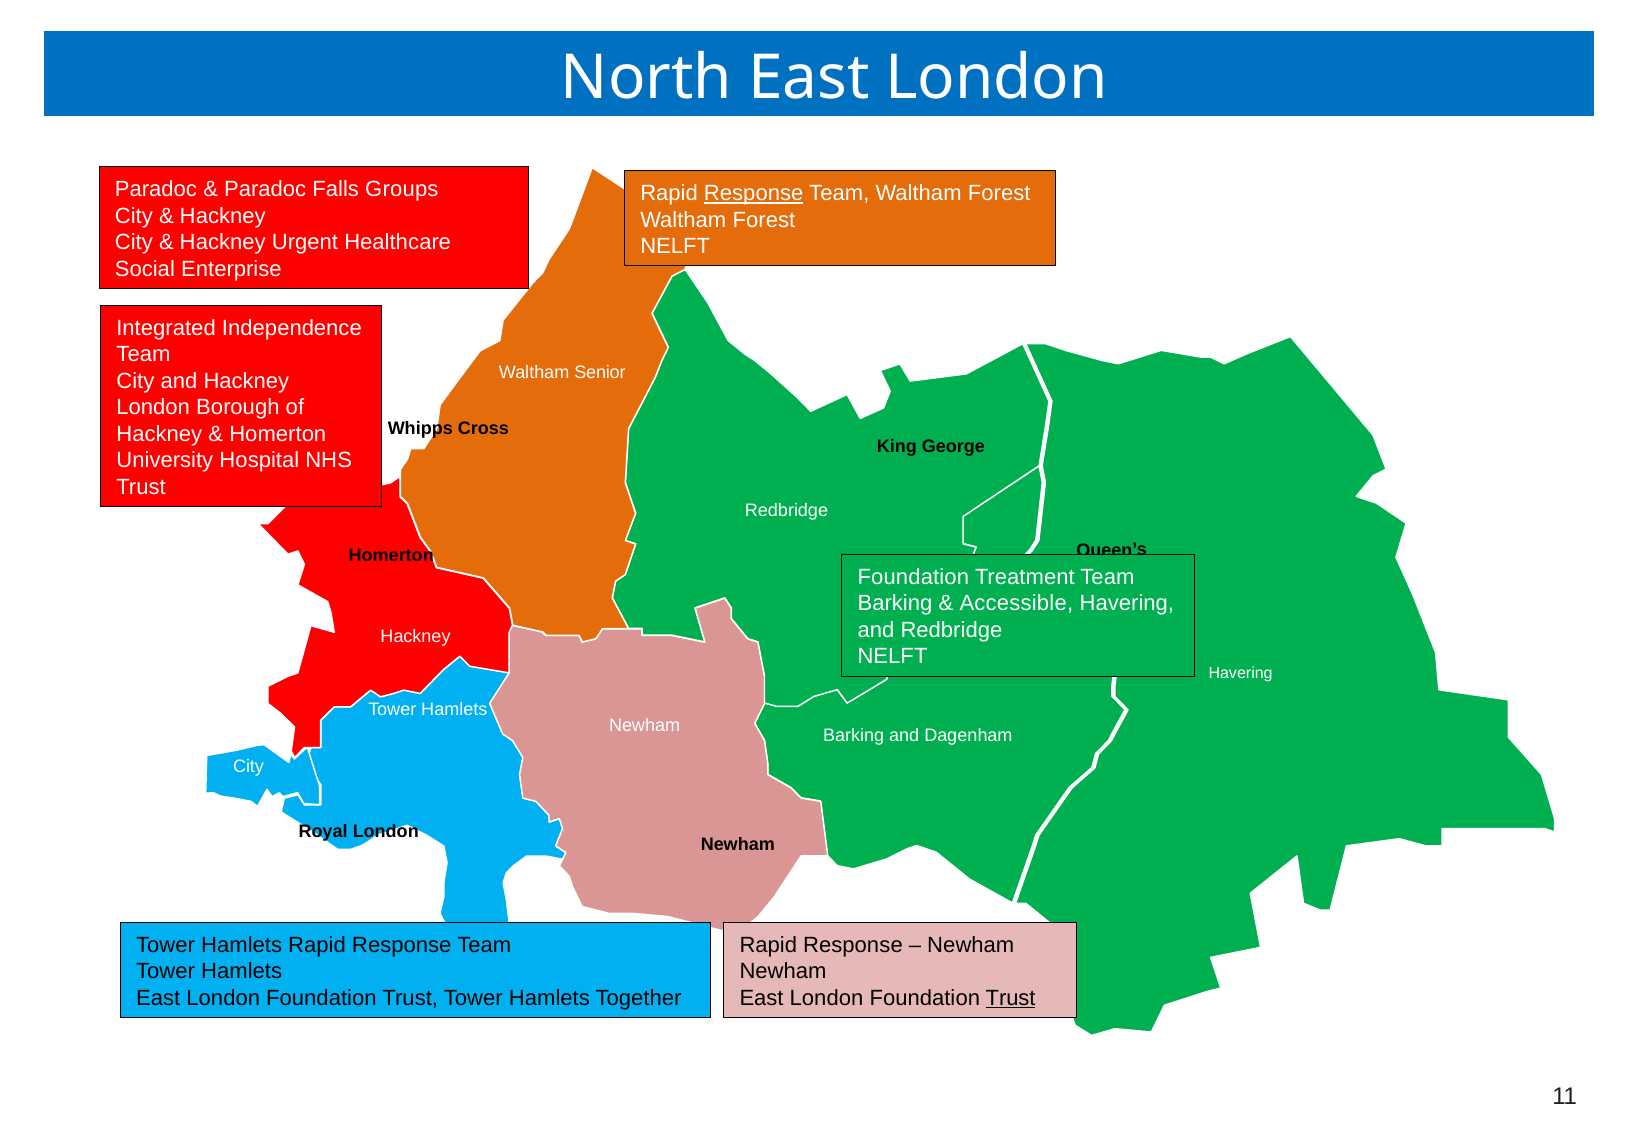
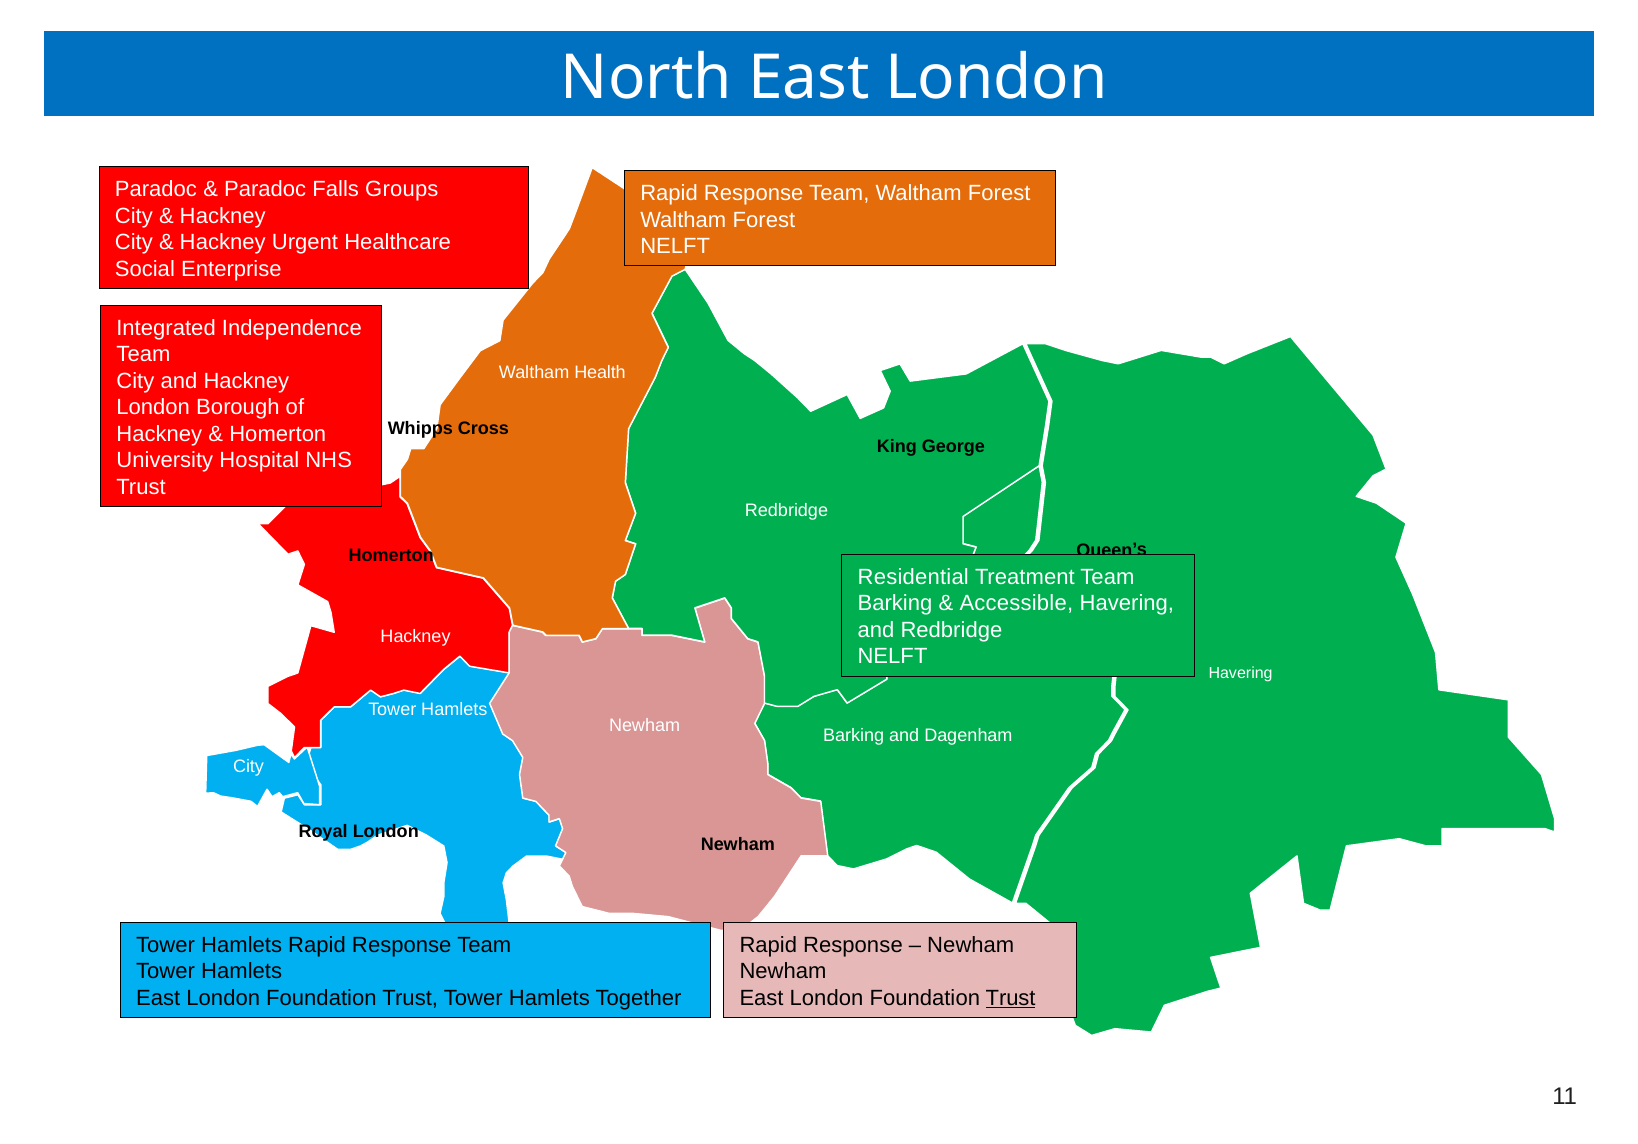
Response underline: present -> none (754, 194)
Senior: Senior -> Health (600, 372)
Foundation: Foundation -> Residential (913, 577)
